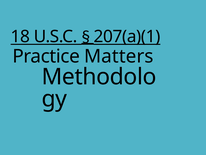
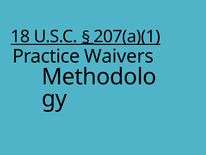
Matters: Matters -> Waivers (119, 56)
